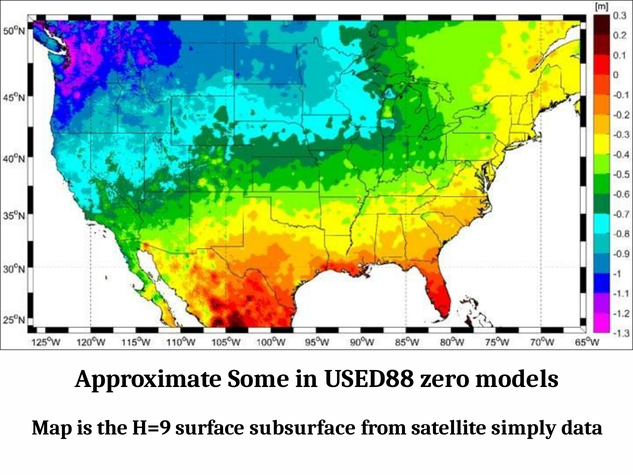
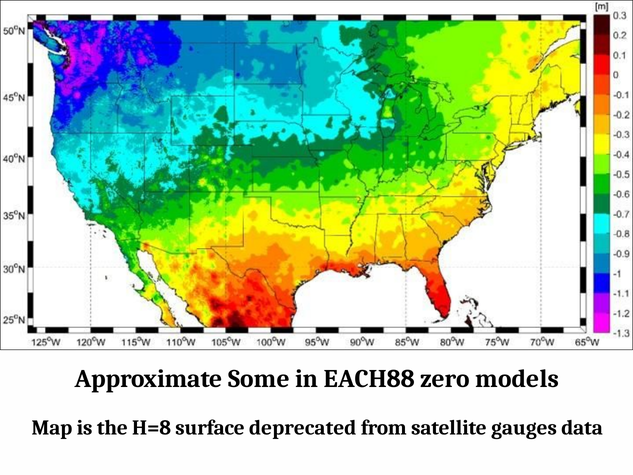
USED88: USED88 -> EACH88 (369, 379)
H=9: H=9 -> H=8 (152, 427)
subsurface: subsurface -> deprecated (303, 427)
simply: simply -> gauges (524, 427)
